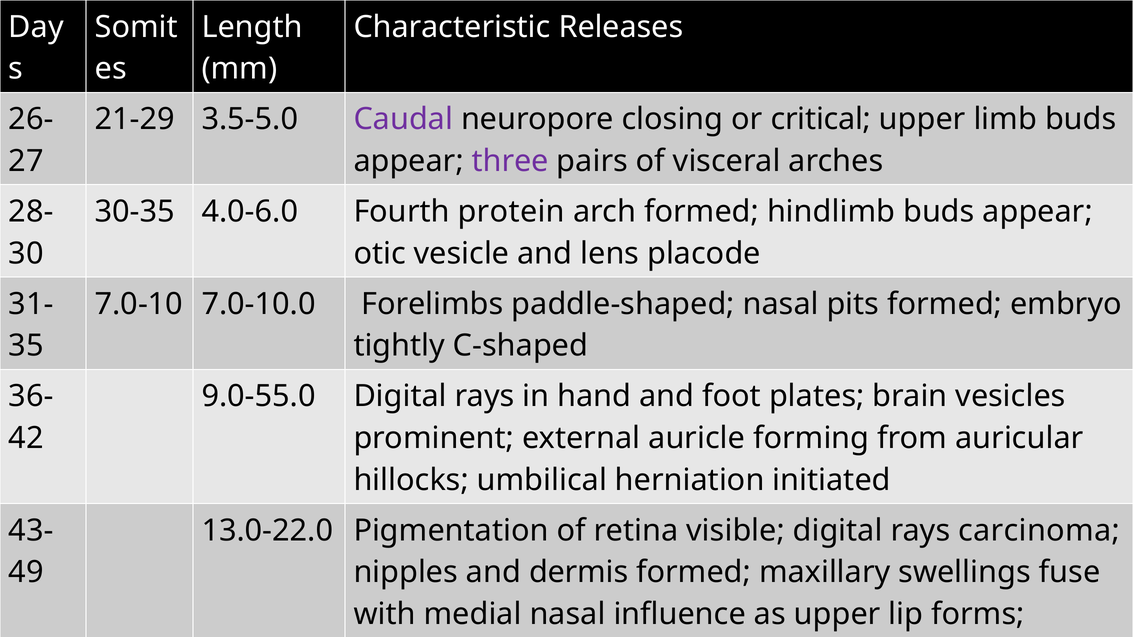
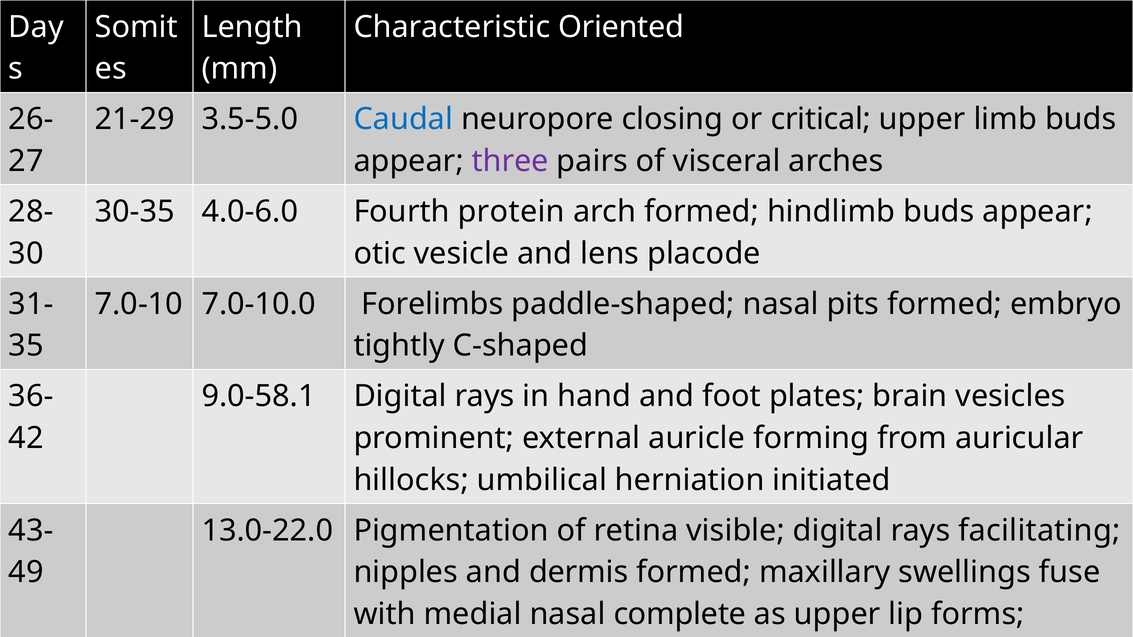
Releases: Releases -> Oriented (621, 27)
Caudal colour: purple -> blue (403, 119)
9.0-55.0: 9.0-55.0 -> 9.0-58.1 (259, 396)
carcinoma: carcinoma -> facilitating (1039, 531)
influence: influence -> complete (680, 615)
